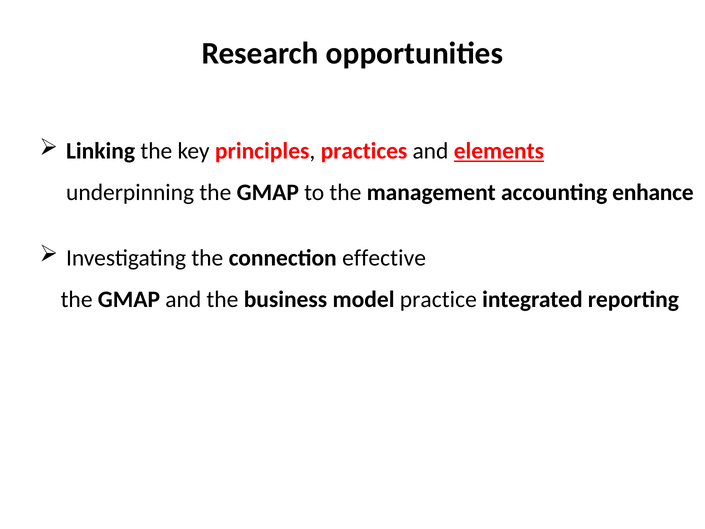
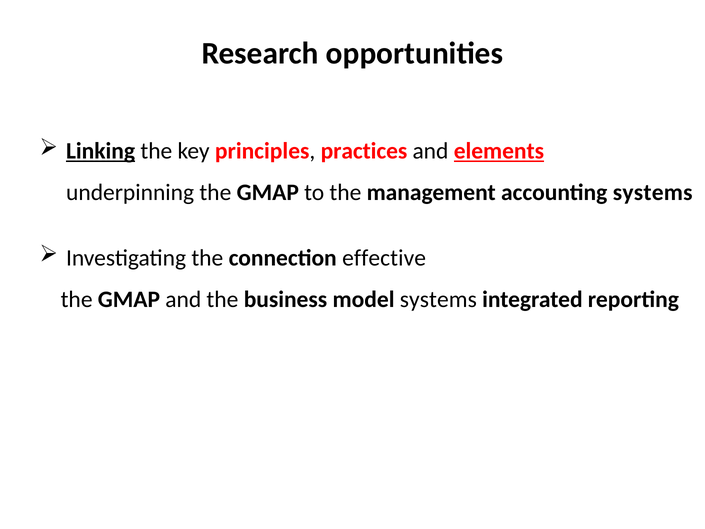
Linking underline: none -> present (101, 151)
accounting enhance: enhance -> systems (653, 192)
model practice: practice -> systems (438, 299)
